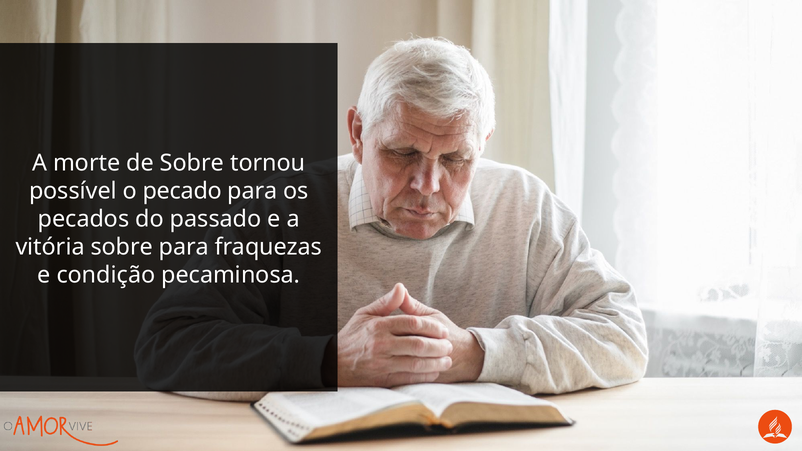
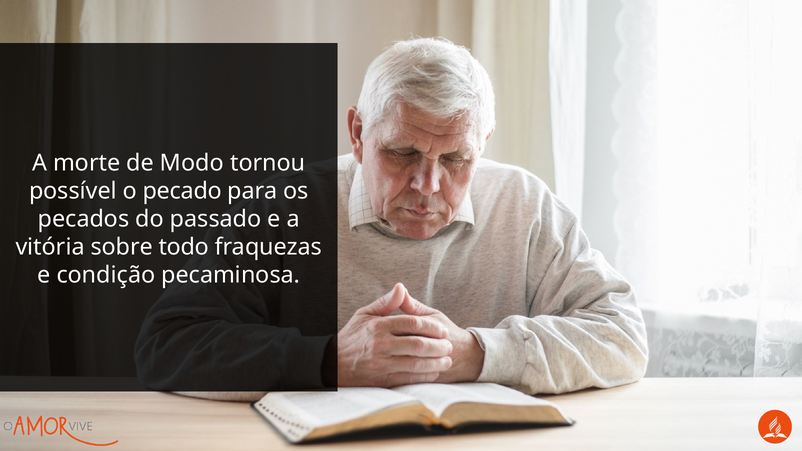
de Sobre: Sobre -> Modo (192, 163)
sobre para: para -> todo (184, 247)
